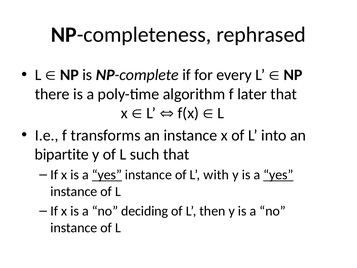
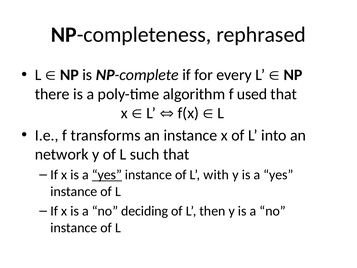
later: later -> used (252, 94)
bipartite: bipartite -> network (62, 154)
yes underline: present -> none (278, 175)
